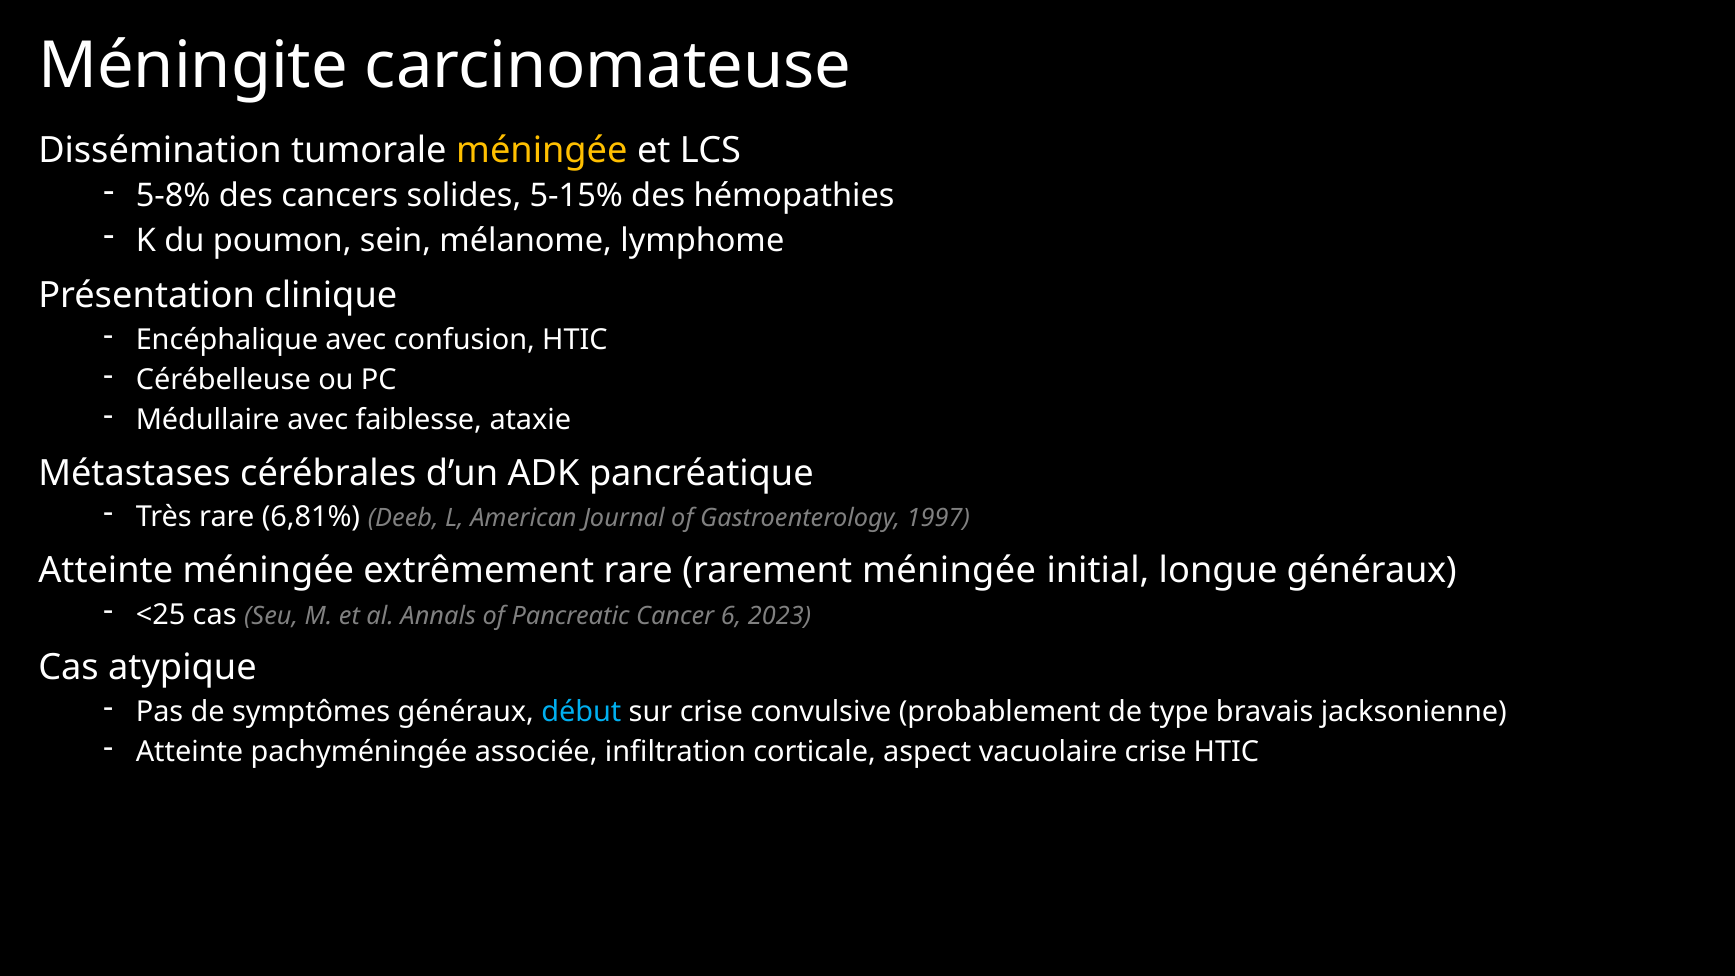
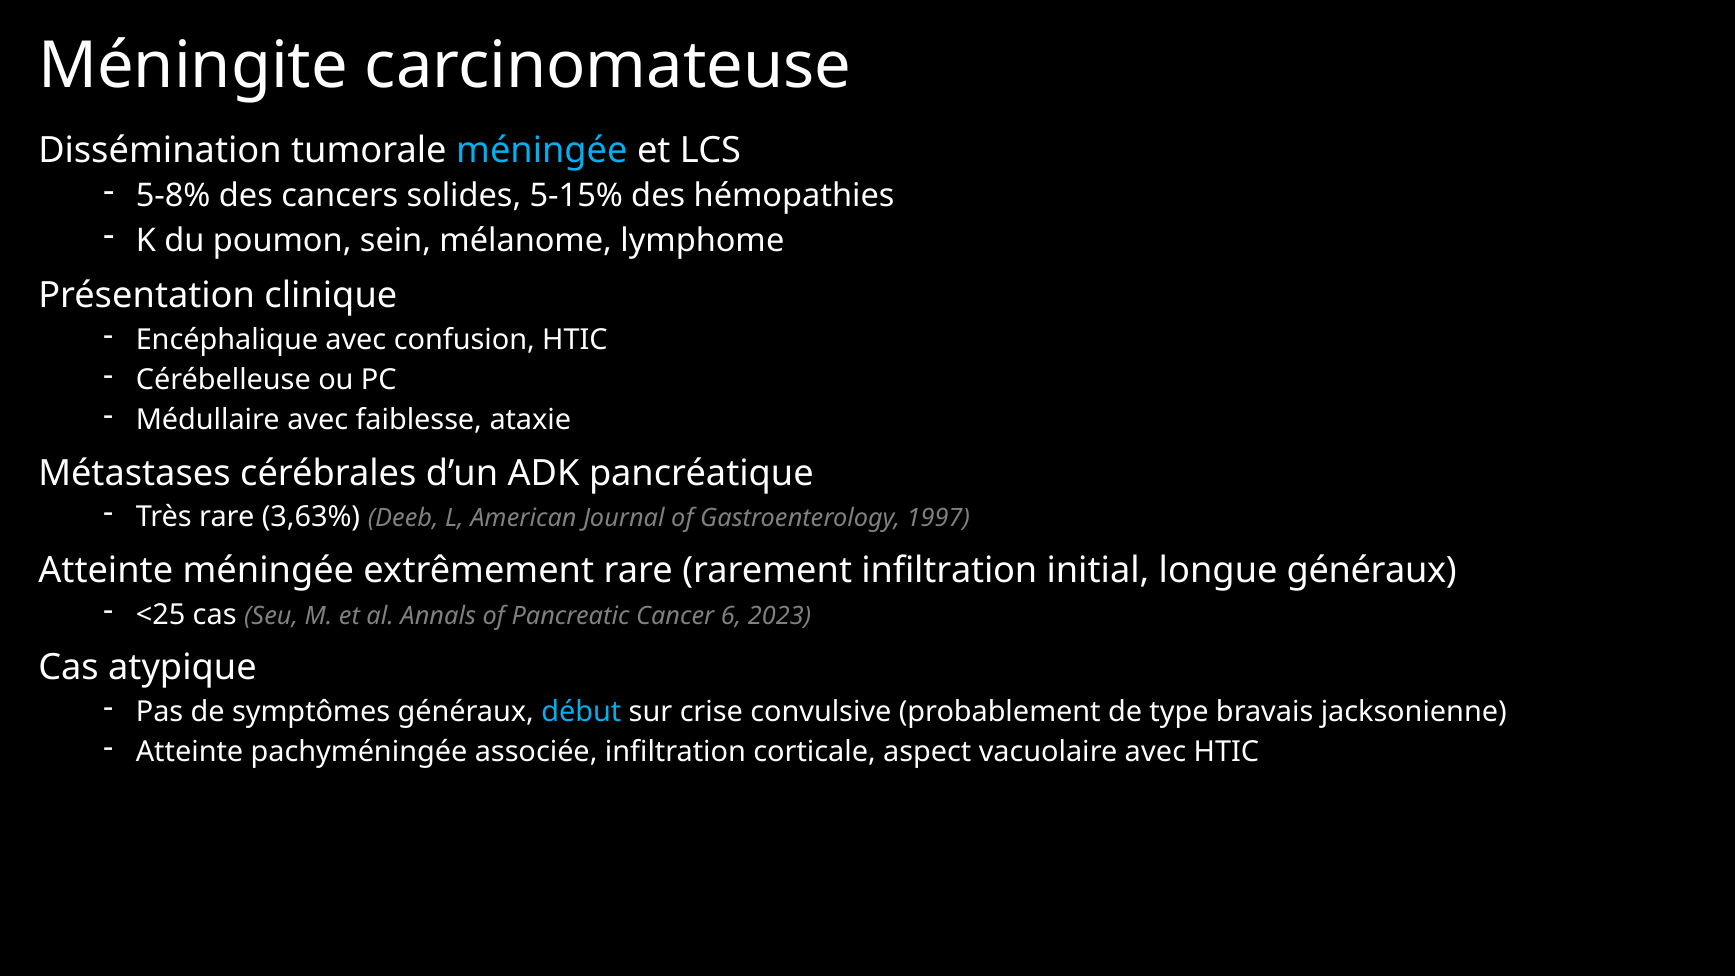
méningée colour: yellow -> light blue (542, 150)
6,81%: 6,81% -> 3,63% (311, 517)
rarement méningée: méningée -> infiltration (949, 571)
vacuolaire crise: crise -> avec (1155, 752)
